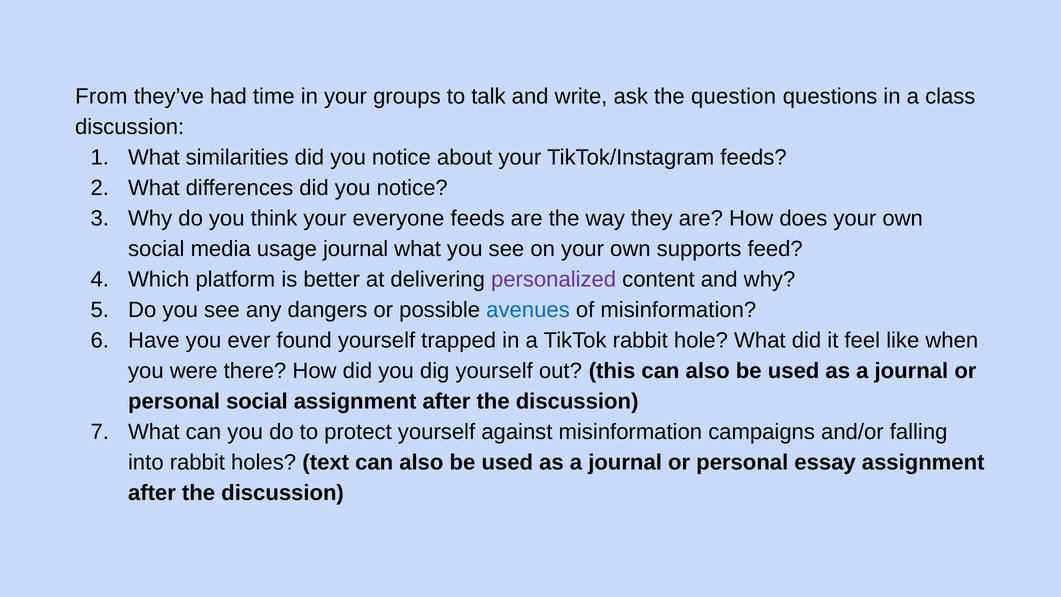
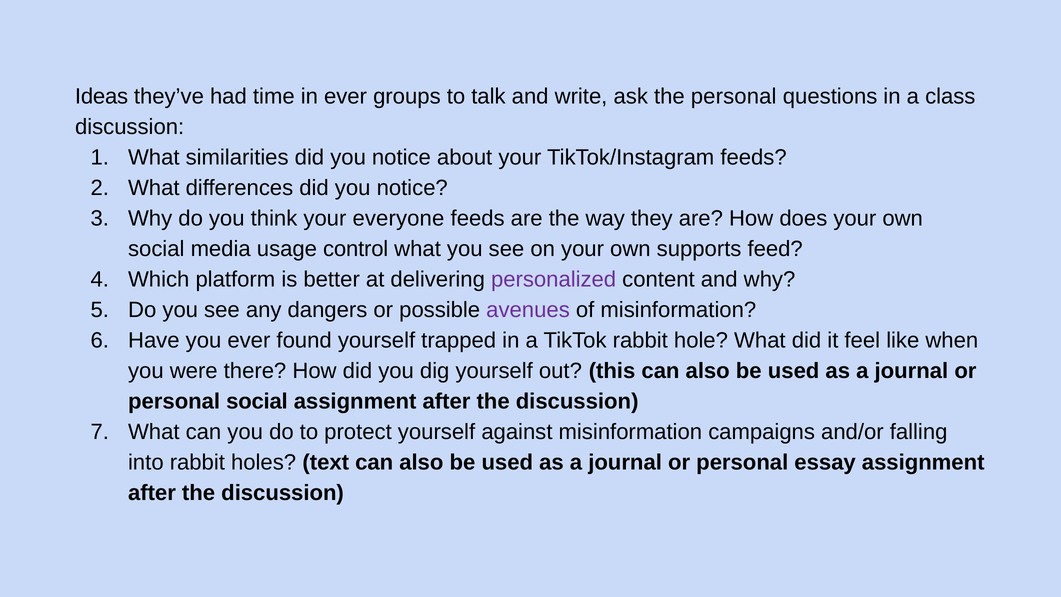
From: From -> Ideas (102, 97)
in your: your -> ever (346, 97)
the question: question -> personal (734, 97)
usage journal: journal -> control (356, 249)
avenues colour: blue -> purple (528, 310)
